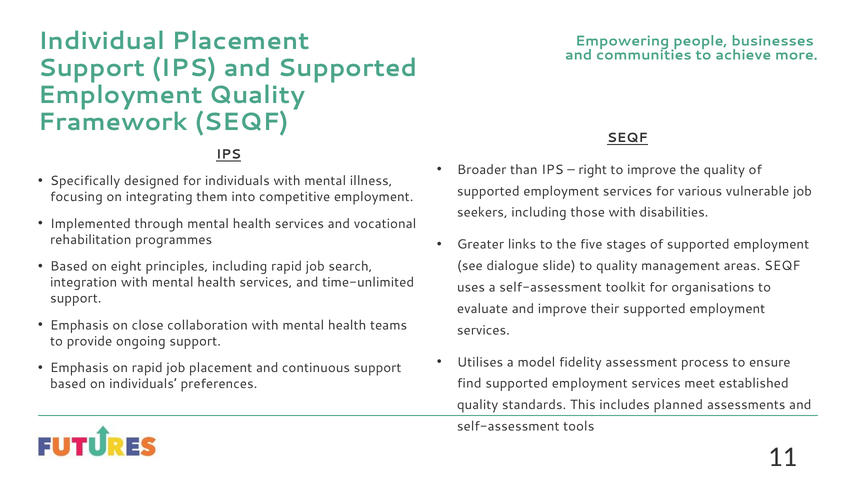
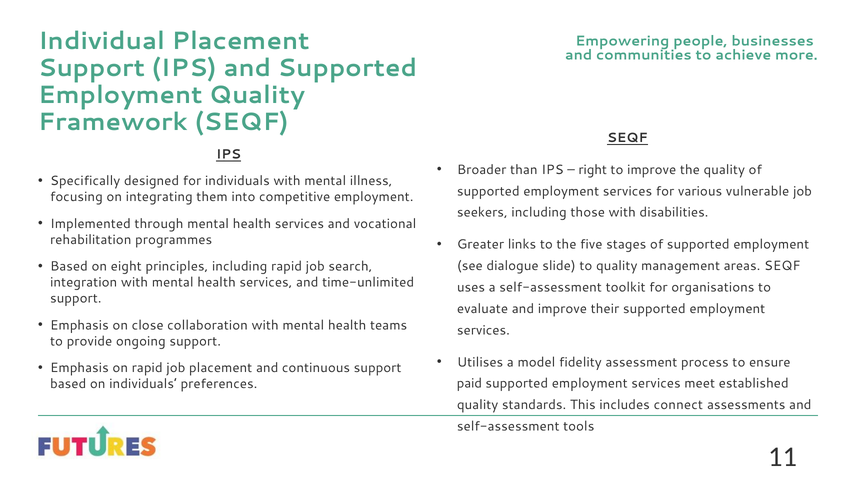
find: find -> paid (469, 384)
planned: planned -> connect (678, 405)
